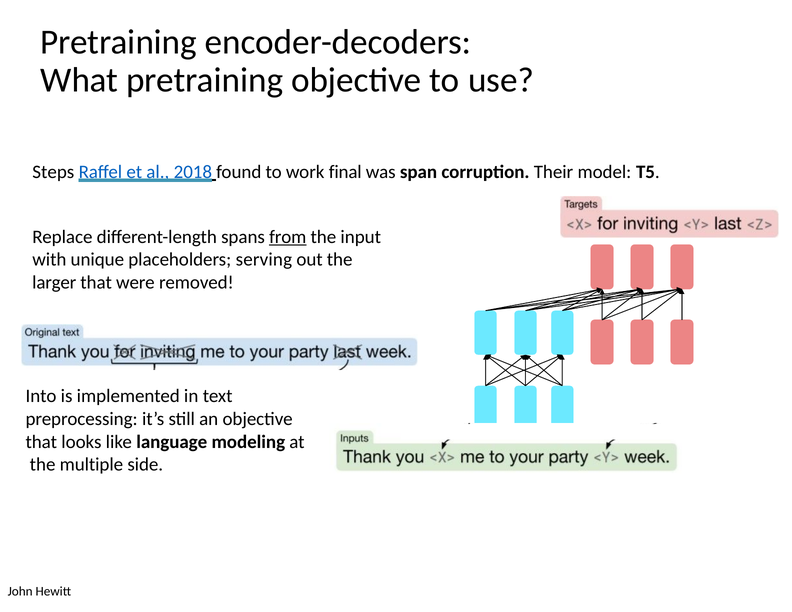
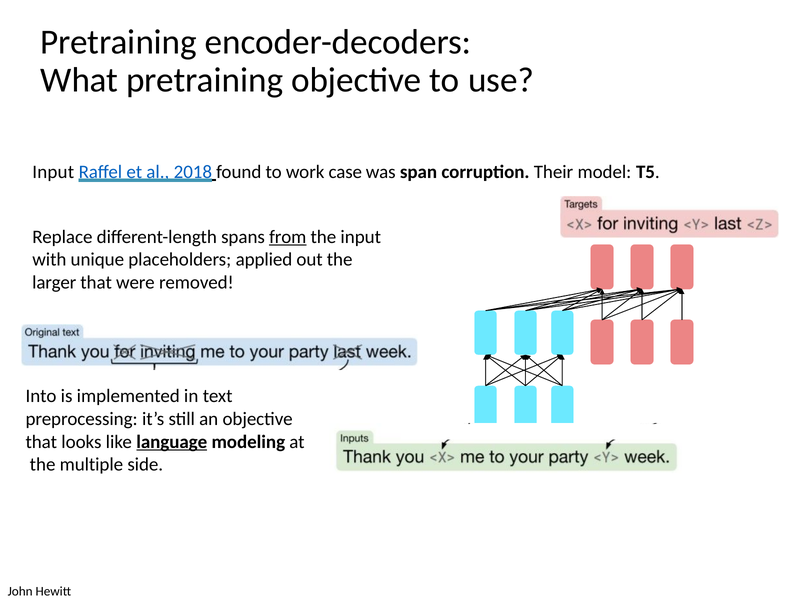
Steps: Steps -> Input (53, 172)
final: final -> case (345, 172)
serving: serving -> applied (264, 260)
language underline: none -> present (172, 442)
